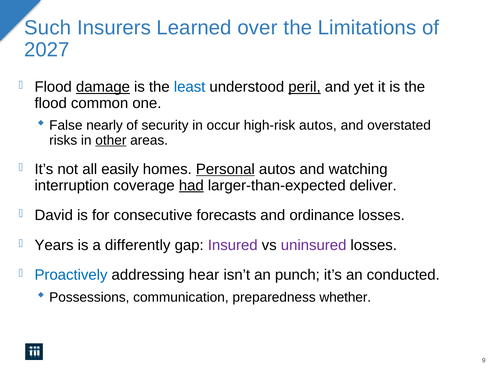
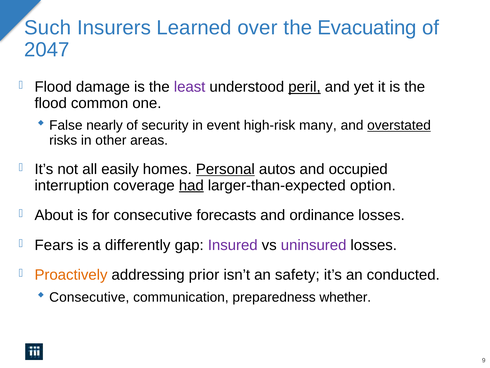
Limitations: Limitations -> Evacuating (367, 28)
2027: 2027 -> 2047 (47, 50)
damage underline: present -> none (103, 87)
least colour: blue -> purple (190, 87)
occur: occur -> event (223, 125)
high-risk autos: autos -> many (318, 125)
overstated underline: none -> present (399, 125)
other underline: present -> none (111, 140)
watching: watching -> occupied (358, 169)
deliver: deliver -> option (373, 185)
David: David -> About (54, 215)
Years: Years -> Fears (54, 245)
Proactively colour: blue -> orange (71, 275)
hear: hear -> prior (204, 275)
punch: punch -> safety (297, 275)
Possessions: Possessions -> Consecutive (89, 297)
